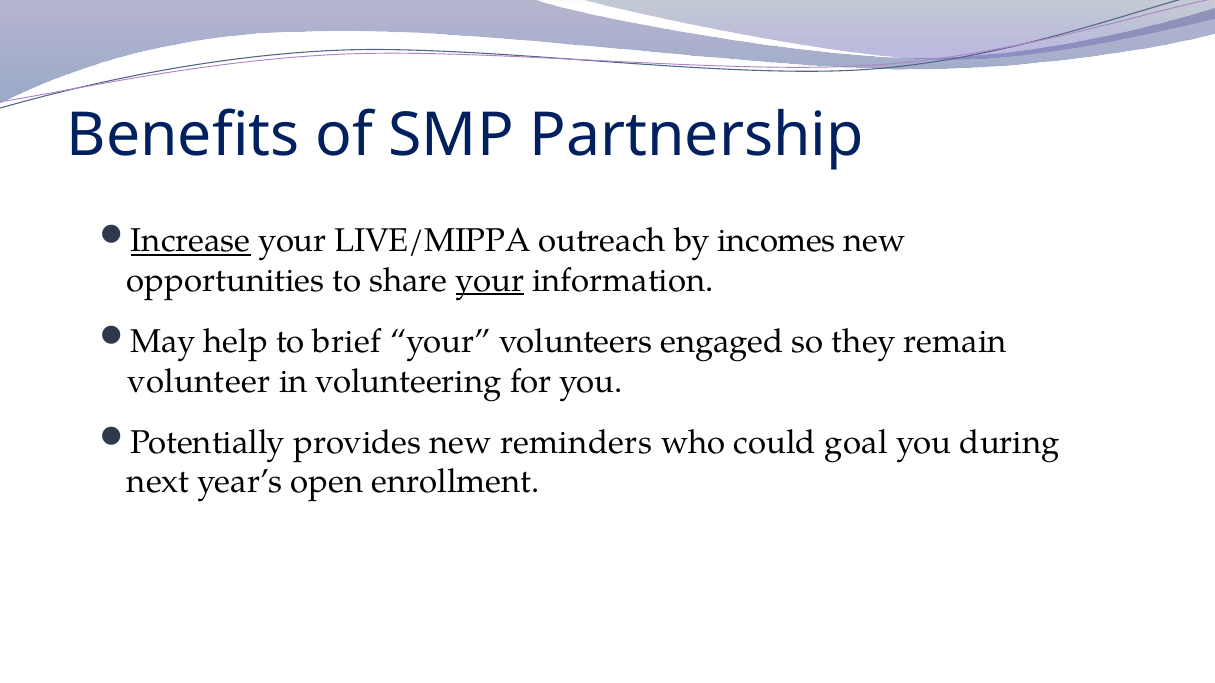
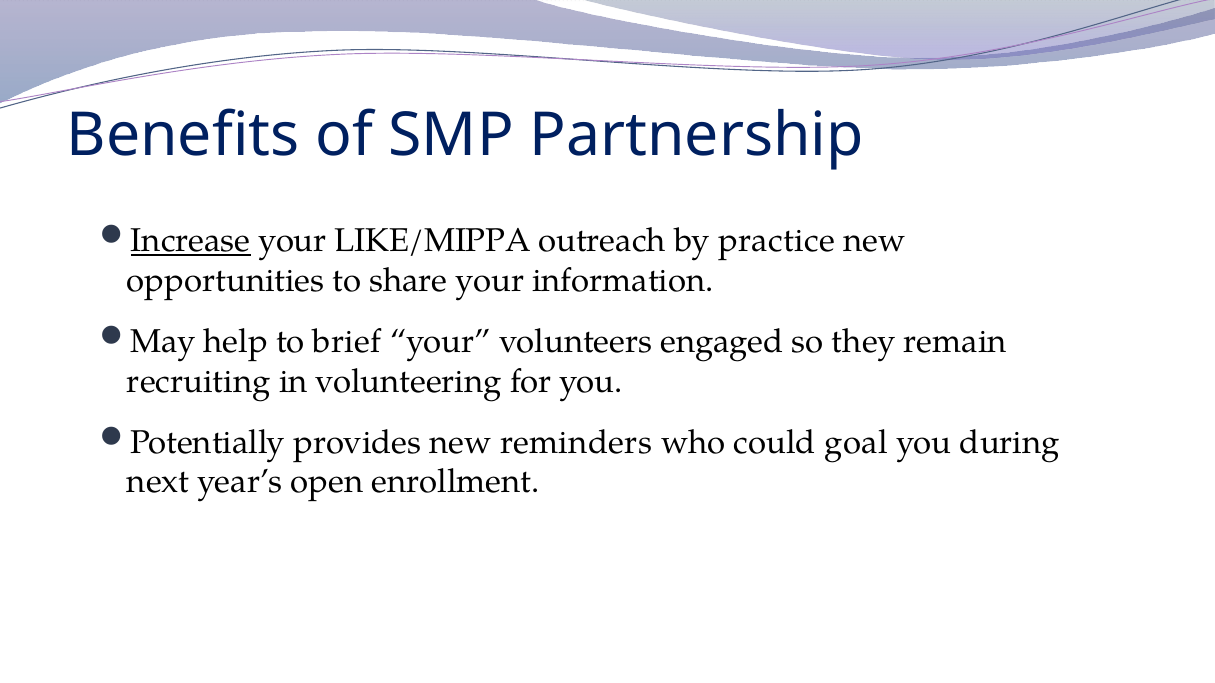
LIVE/MIPPA: LIVE/MIPPA -> LIKE/MIPPA (433, 241)
incomes: incomes -> practice (776, 241)
your underline: present -> none (490, 281)
volunteer: volunteer -> recruiting (199, 381)
